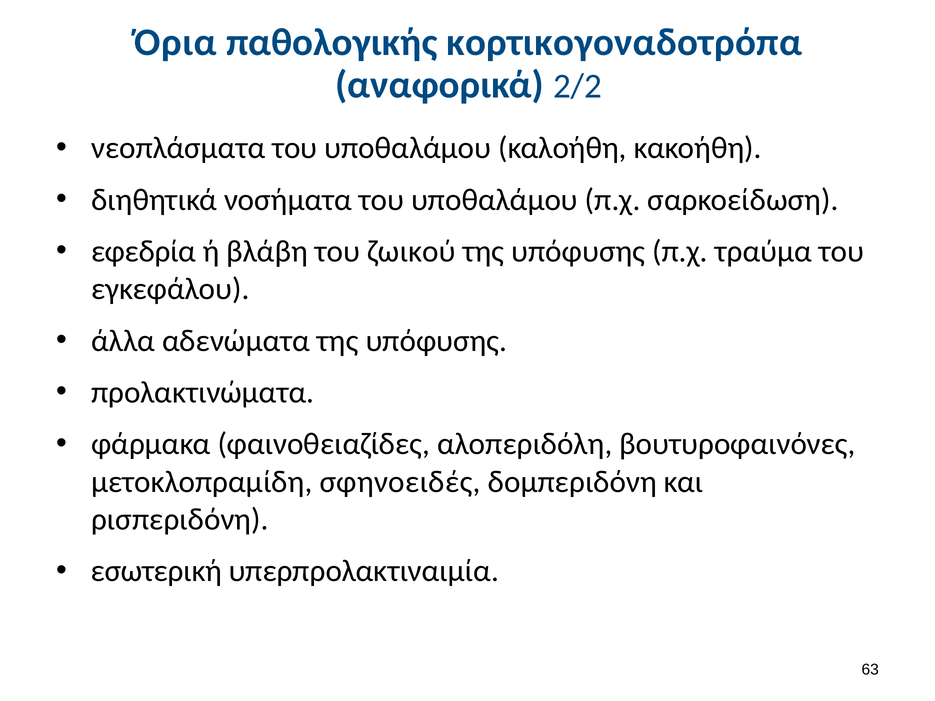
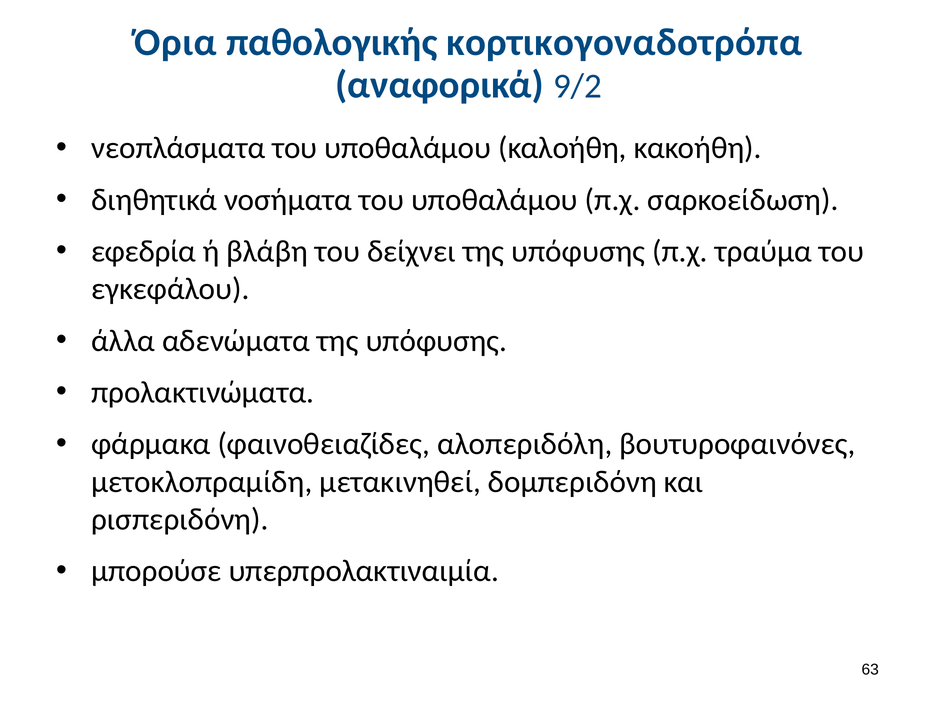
2/2: 2/2 -> 9/2 (577, 86)
ζωικού: ζωικού -> δείχνει (411, 252)
σφηνοειδές: σφηνοειδές -> μετακινηθεί (400, 482)
εσωτερική: εσωτερική -> μπορούσε (156, 571)
